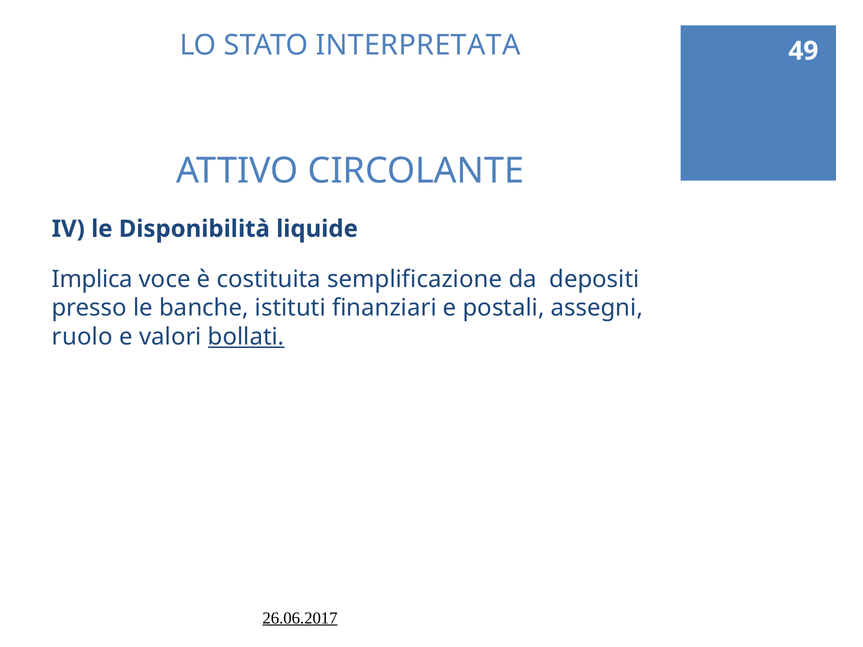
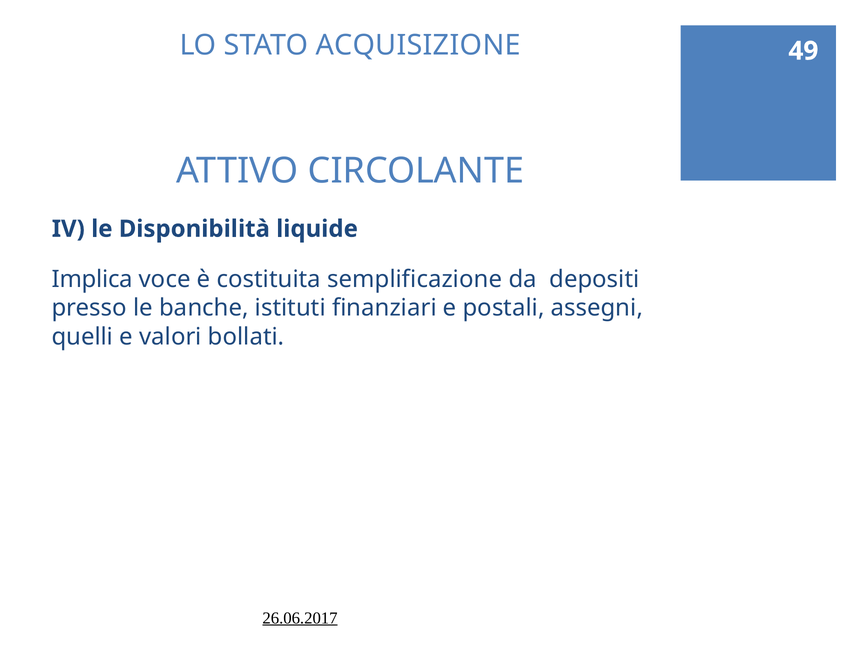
INTERPRETATA: INTERPRETATA -> ACQUISIZIONE (418, 45)
ruolo: ruolo -> quelli (82, 337)
bollati underline: present -> none (246, 337)
